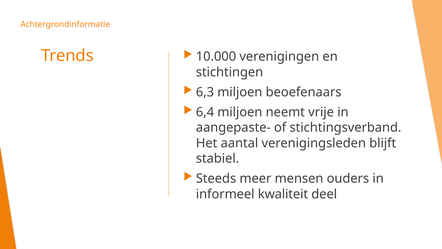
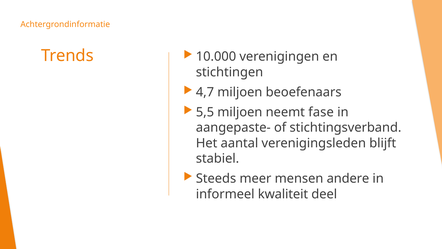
6,3: 6,3 -> 4,7 (205, 92)
6,4: 6,4 -> 5,5 (205, 112)
vrije: vrije -> fase (321, 112)
ouders: ouders -> andere (348, 178)
